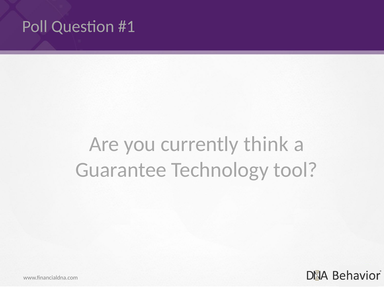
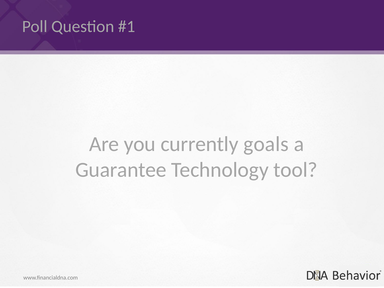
think: think -> goals (266, 144)
